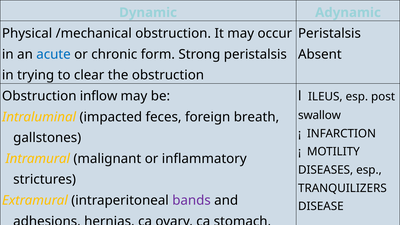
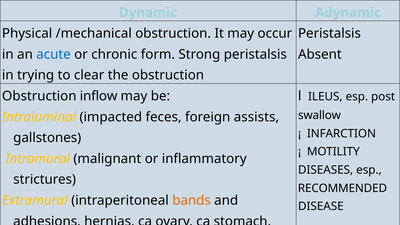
breath: breath -> assists (256, 117)
TRANQUILIZERS: TRANQUILIZERS -> RECOMMENDED (342, 188)
bands colour: purple -> orange (192, 200)
